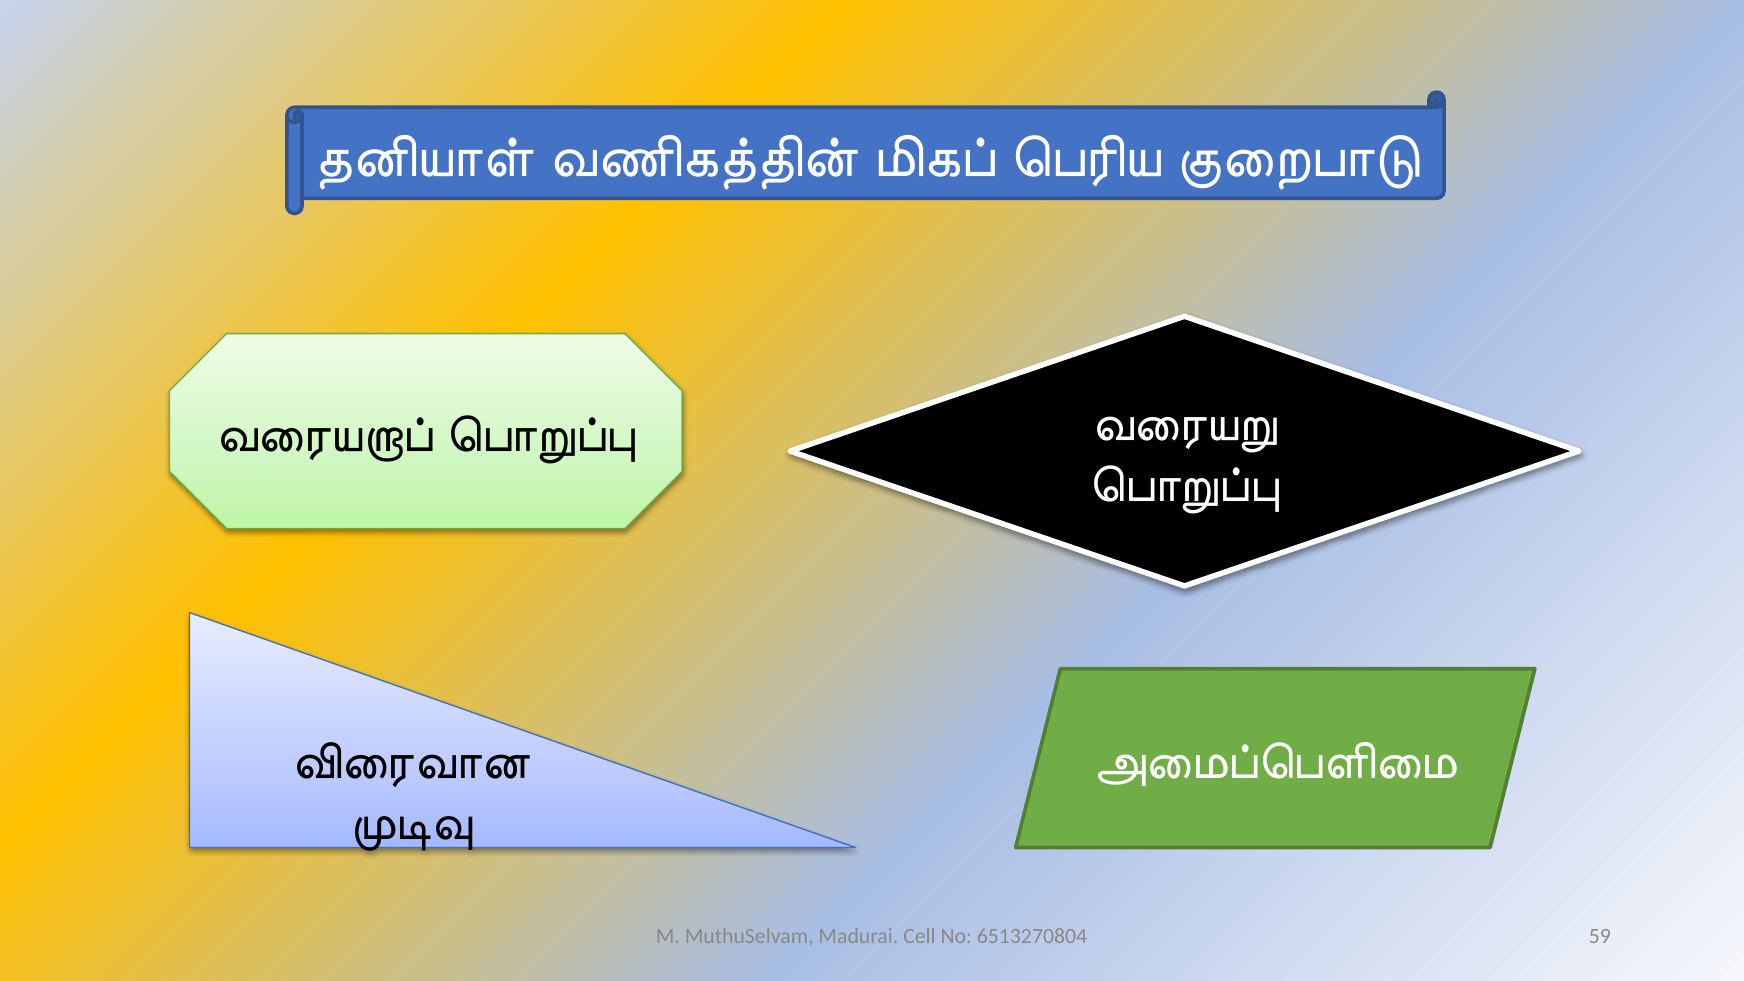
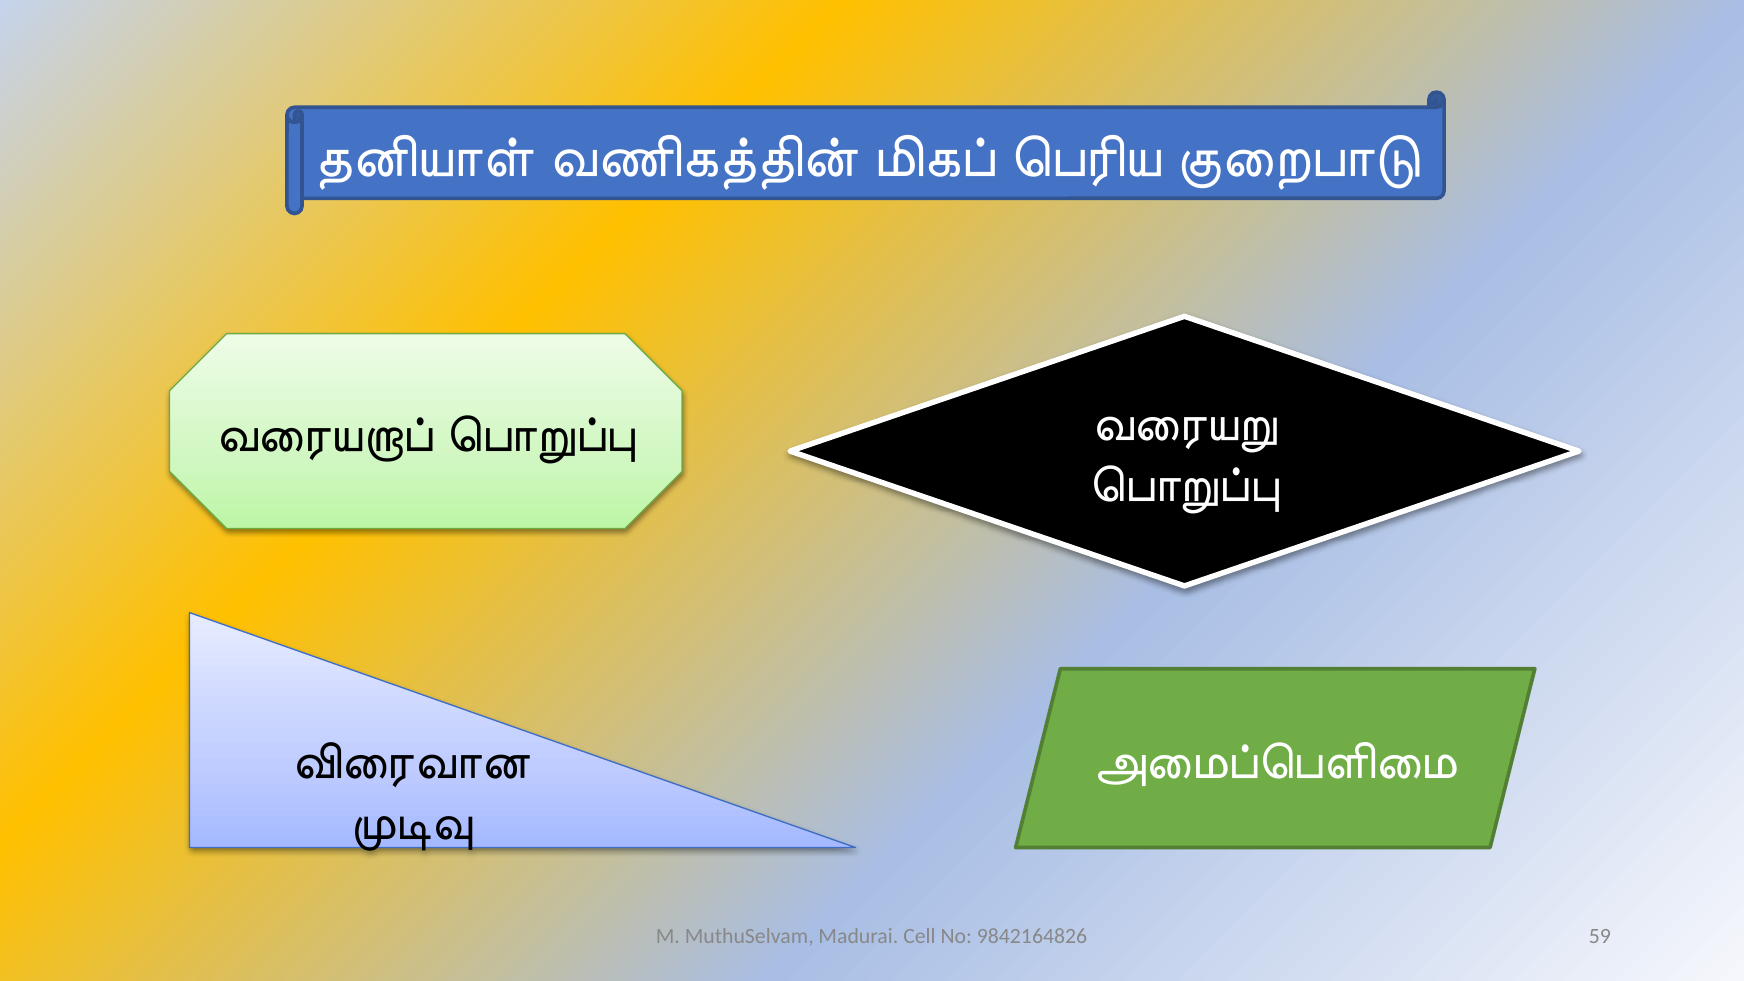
6513270804: 6513270804 -> 9842164826 (1032, 937)
